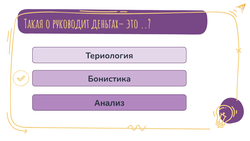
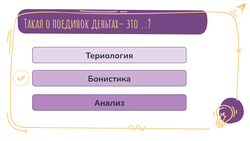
руководит: руководит -> поединок (71, 24)
